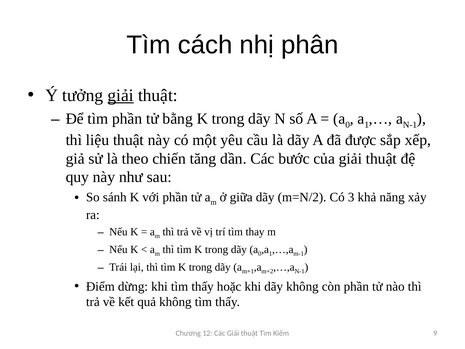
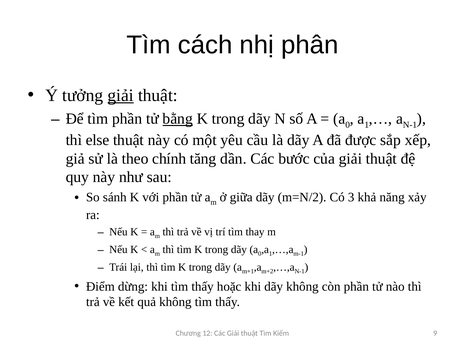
bằng underline: none -> present (178, 119)
liệu: liệu -> else (98, 140)
chiến: chiến -> chính (169, 158)
